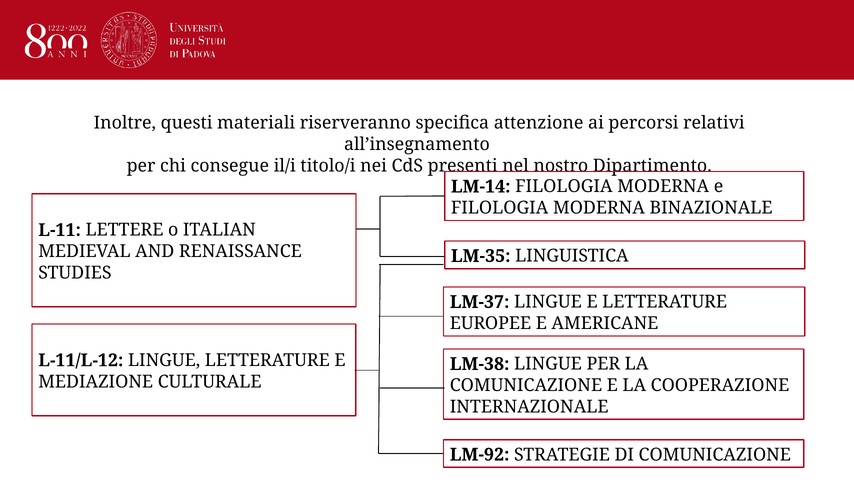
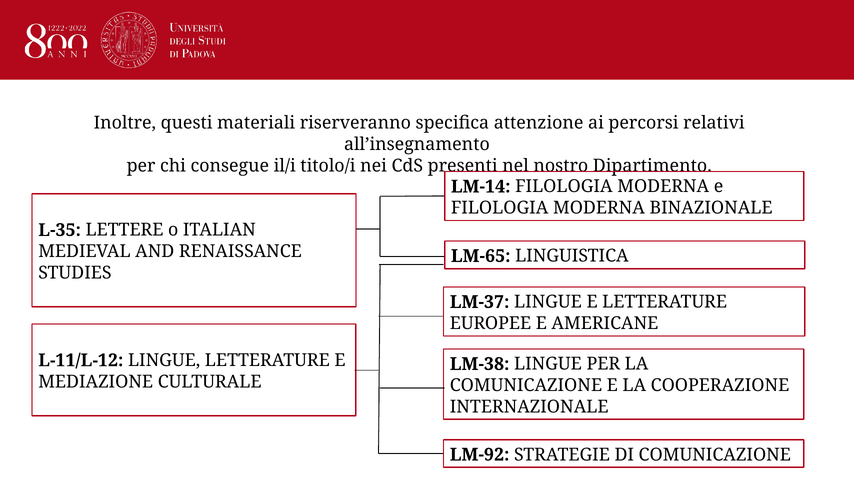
L-11: L-11 -> L-35 (60, 230)
LM-35: LM-35 -> LM-65 (481, 256)
